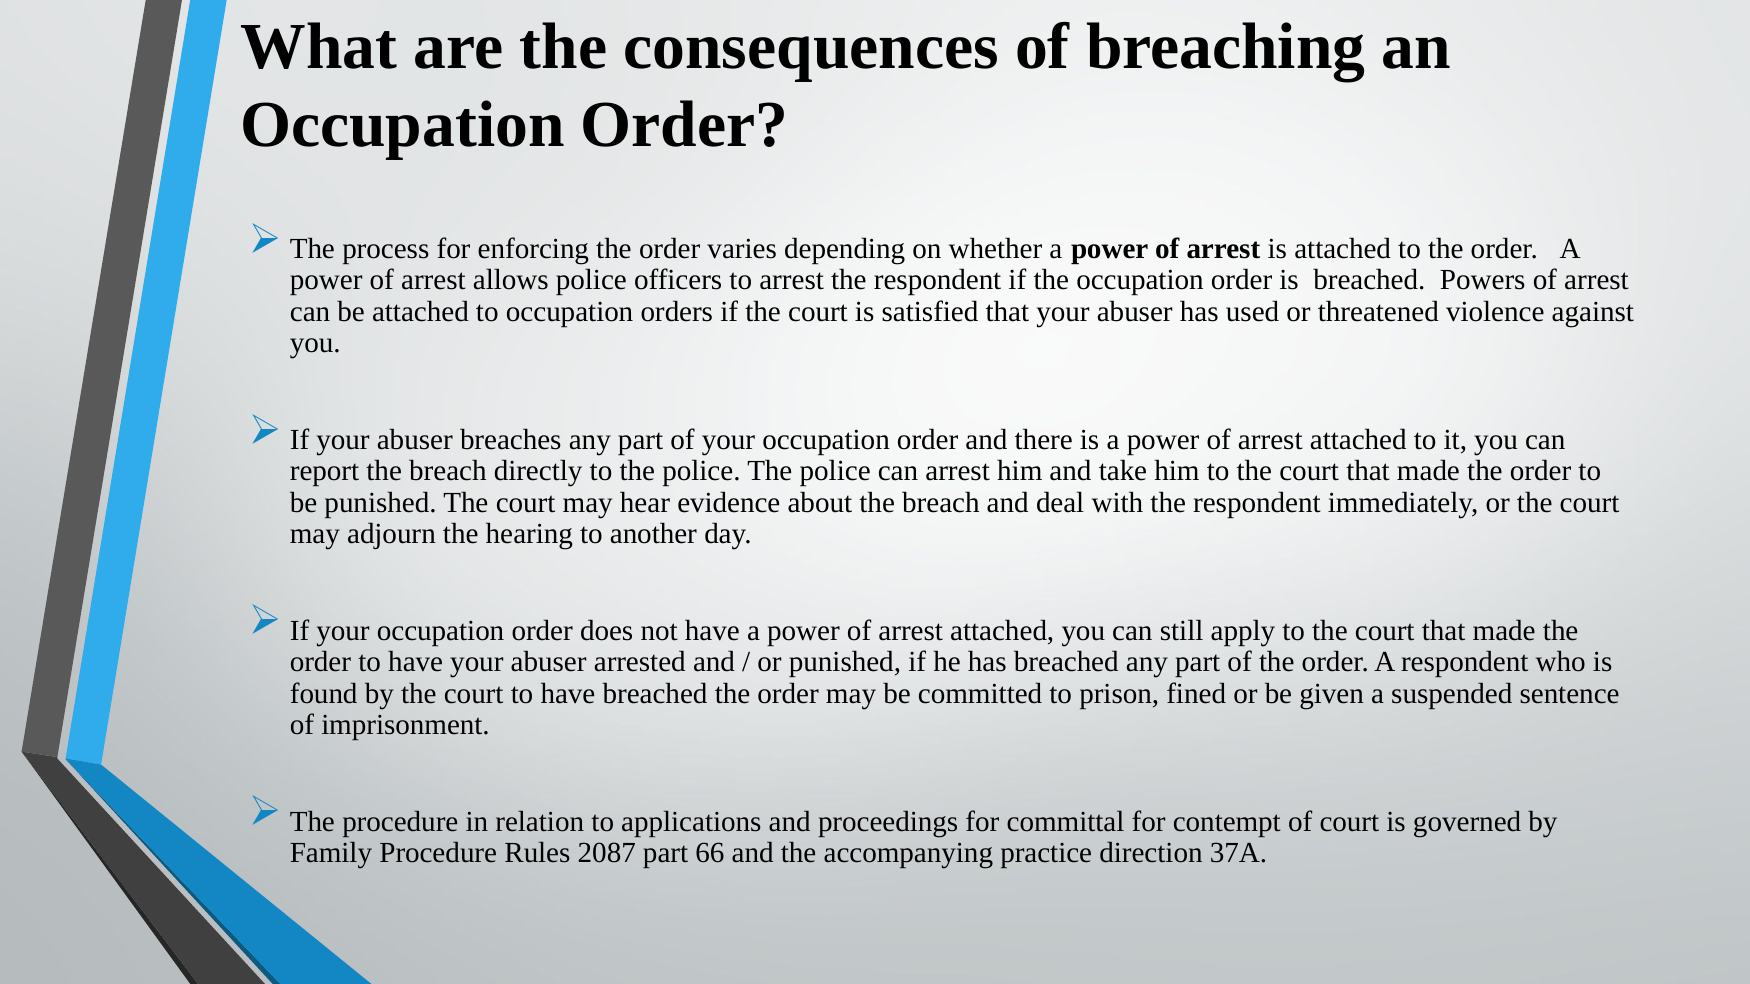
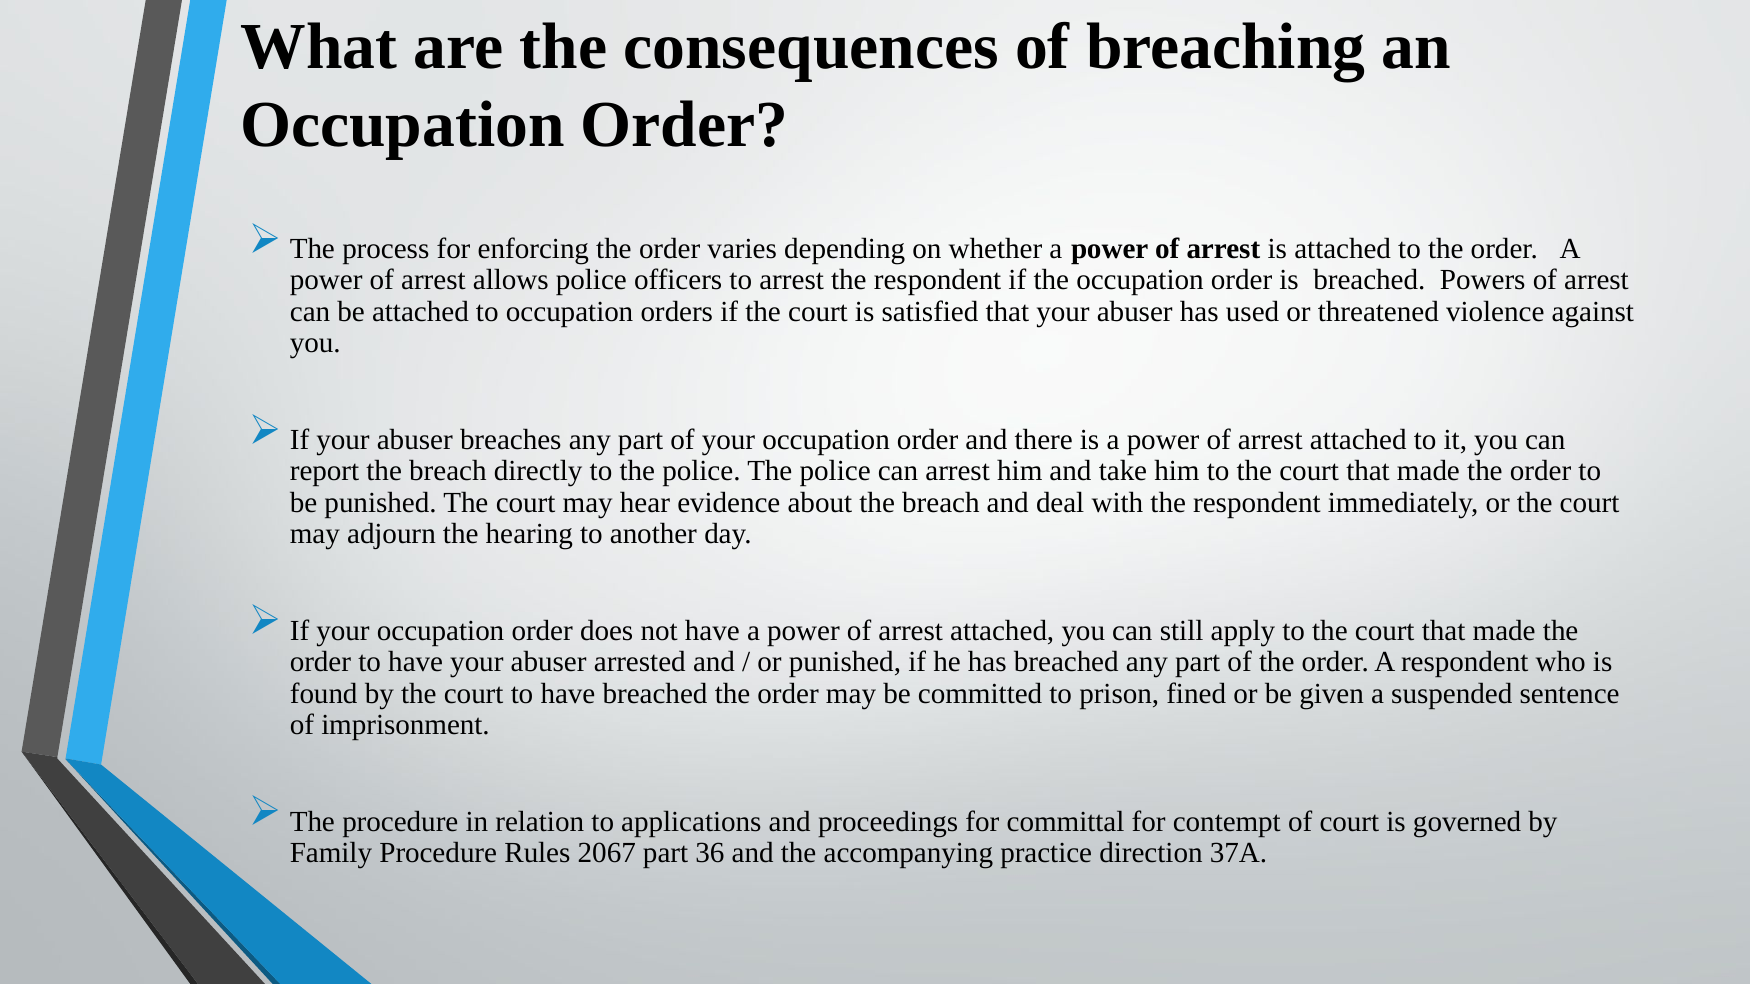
2087: 2087 -> 2067 (607, 853)
66: 66 -> 36 (710, 853)
